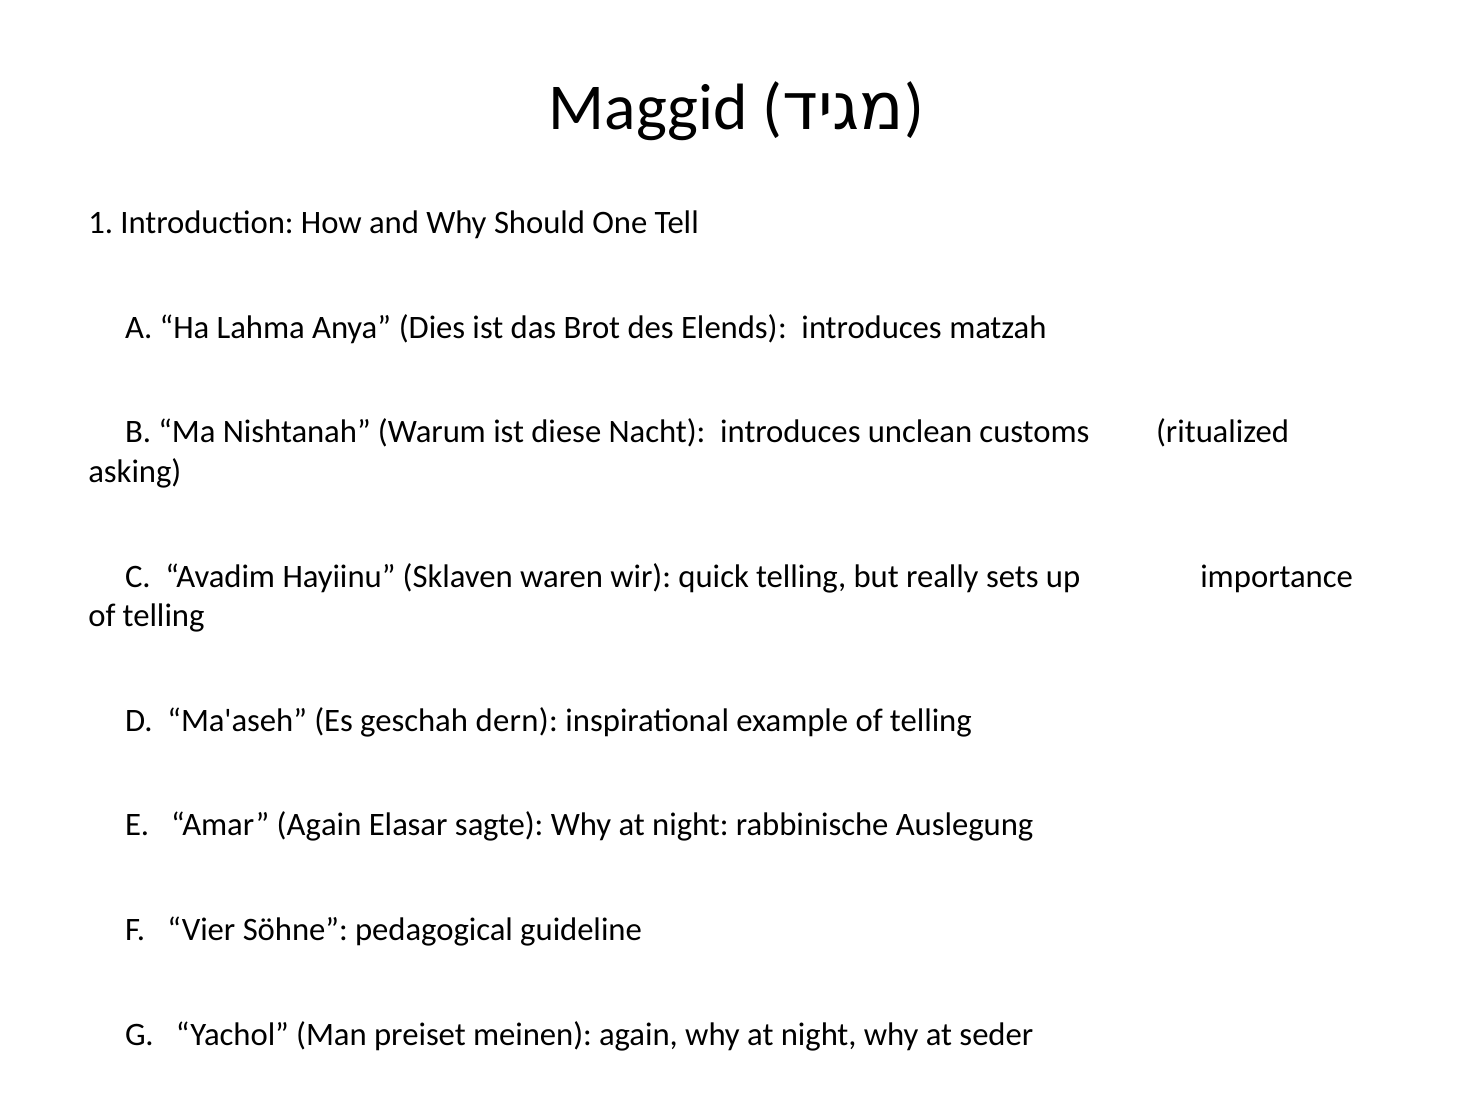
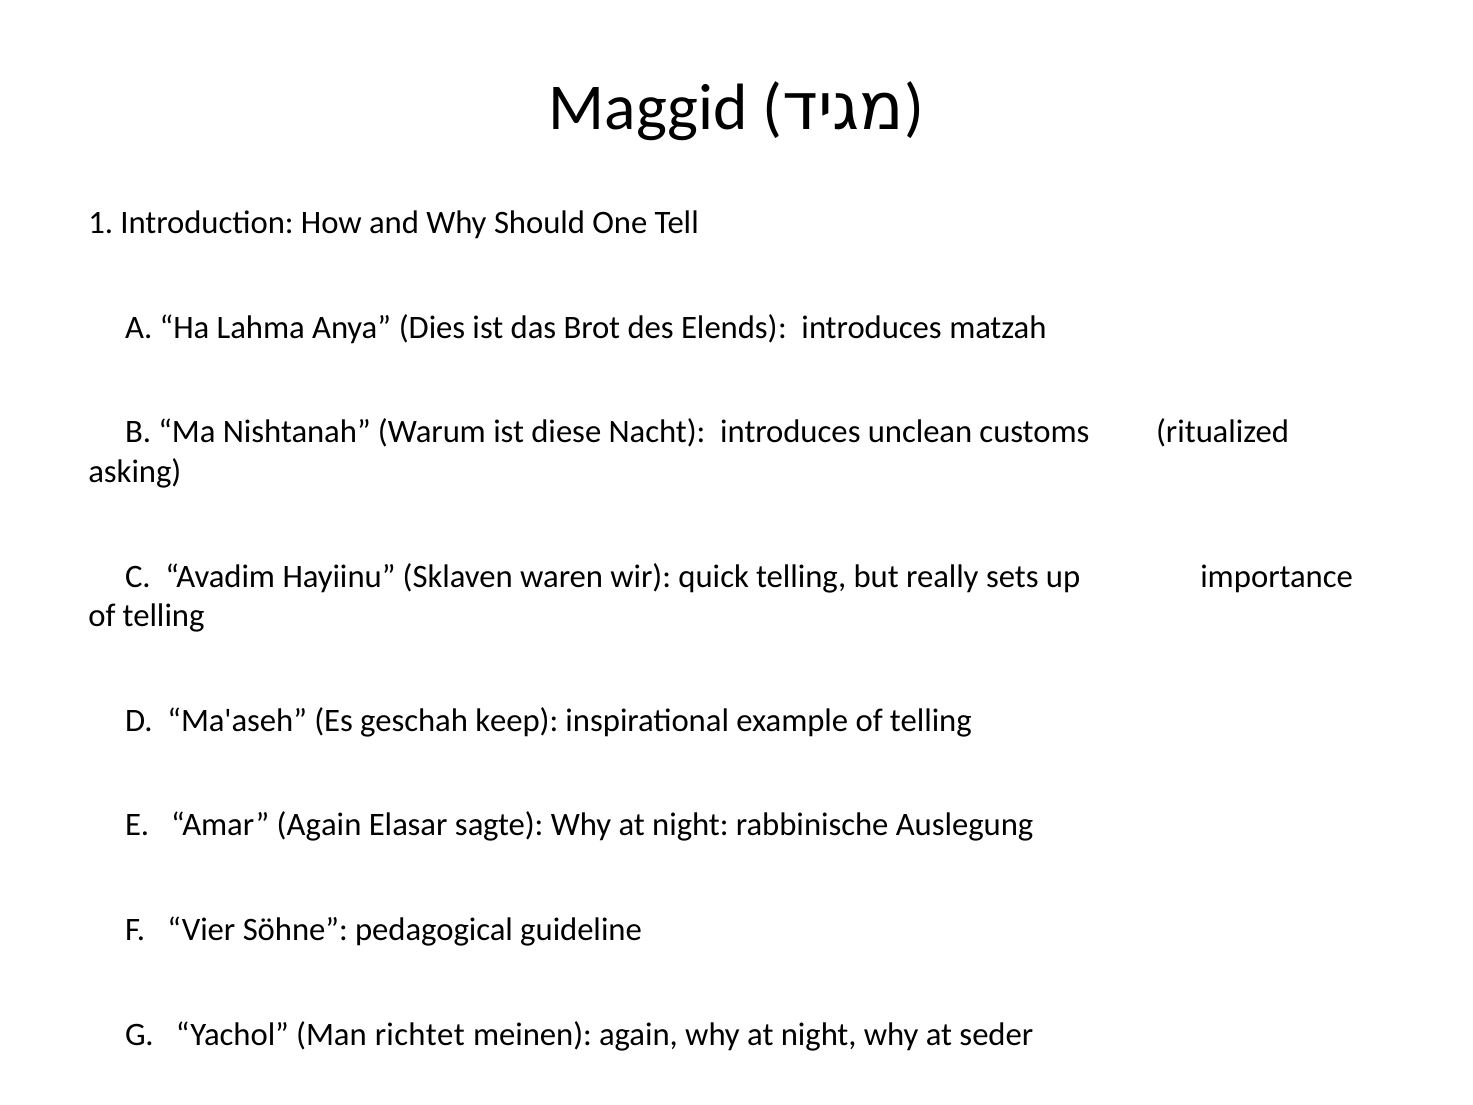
dern: dern -> keep (517, 720)
preiset: preiset -> richtet (420, 1034)
